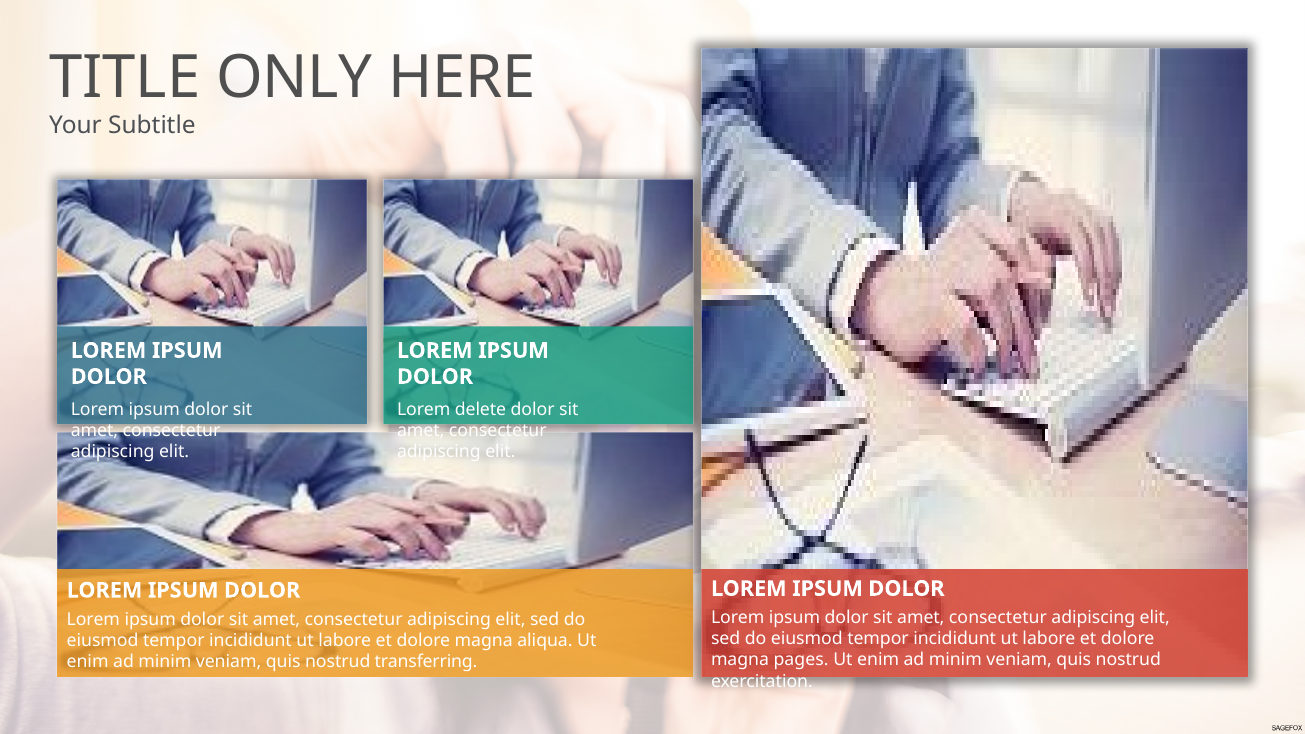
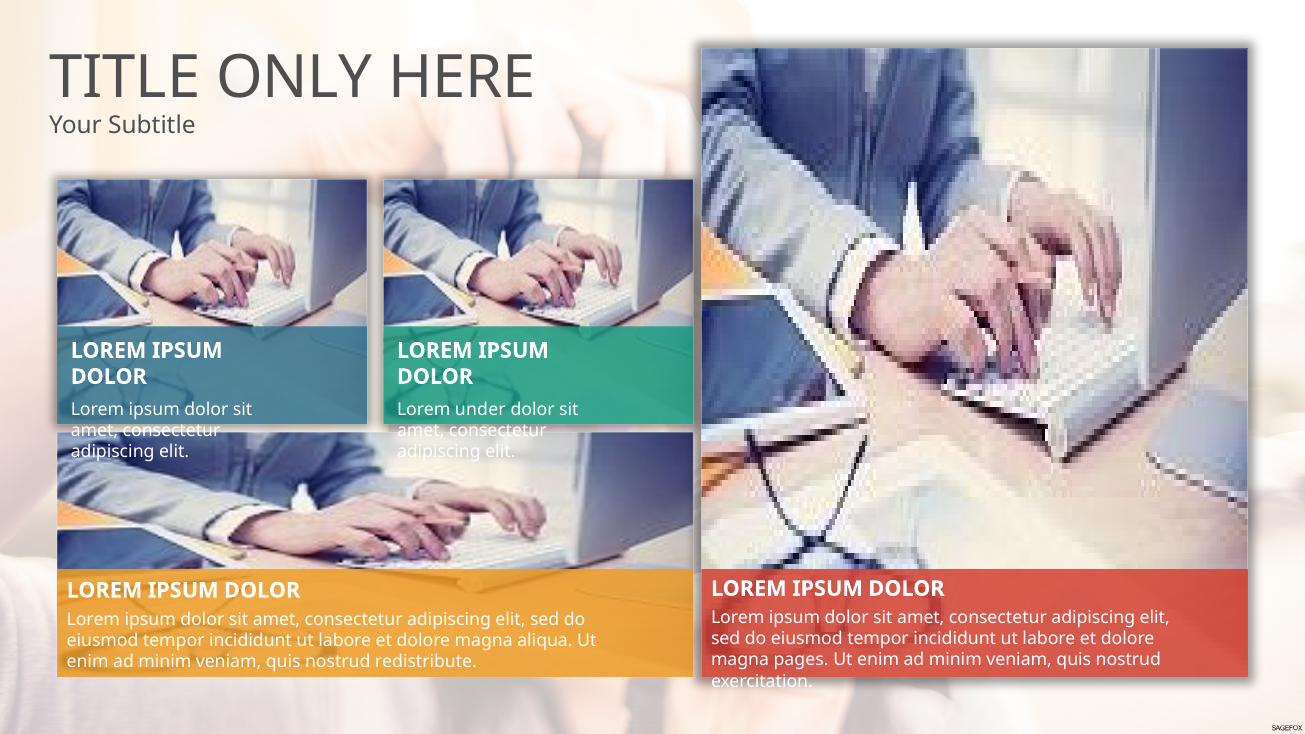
delete: delete -> under (480, 410)
transferring: transferring -> redistribute (426, 662)
